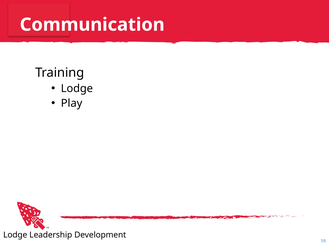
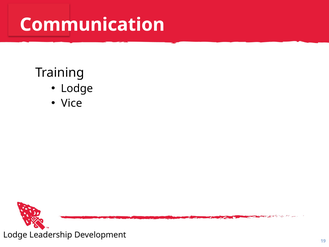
Play: Play -> Vice (72, 103)
